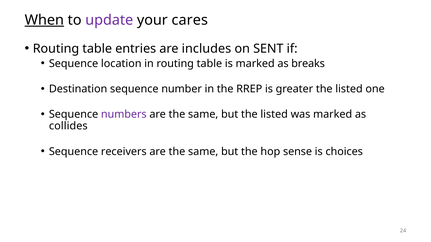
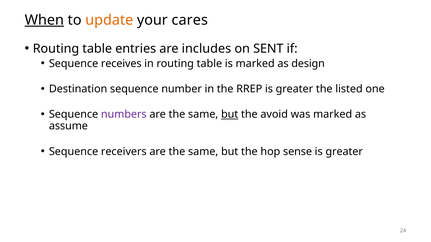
update colour: purple -> orange (109, 20)
location: location -> receives (121, 64)
breaks: breaks -> design (308, 64)
but underline: none -> present (230, 115)
listed: listed -> avoid (274, 115)
collides: collides -> assume (68, 126)
choices: choices -> greater (344, 152)
